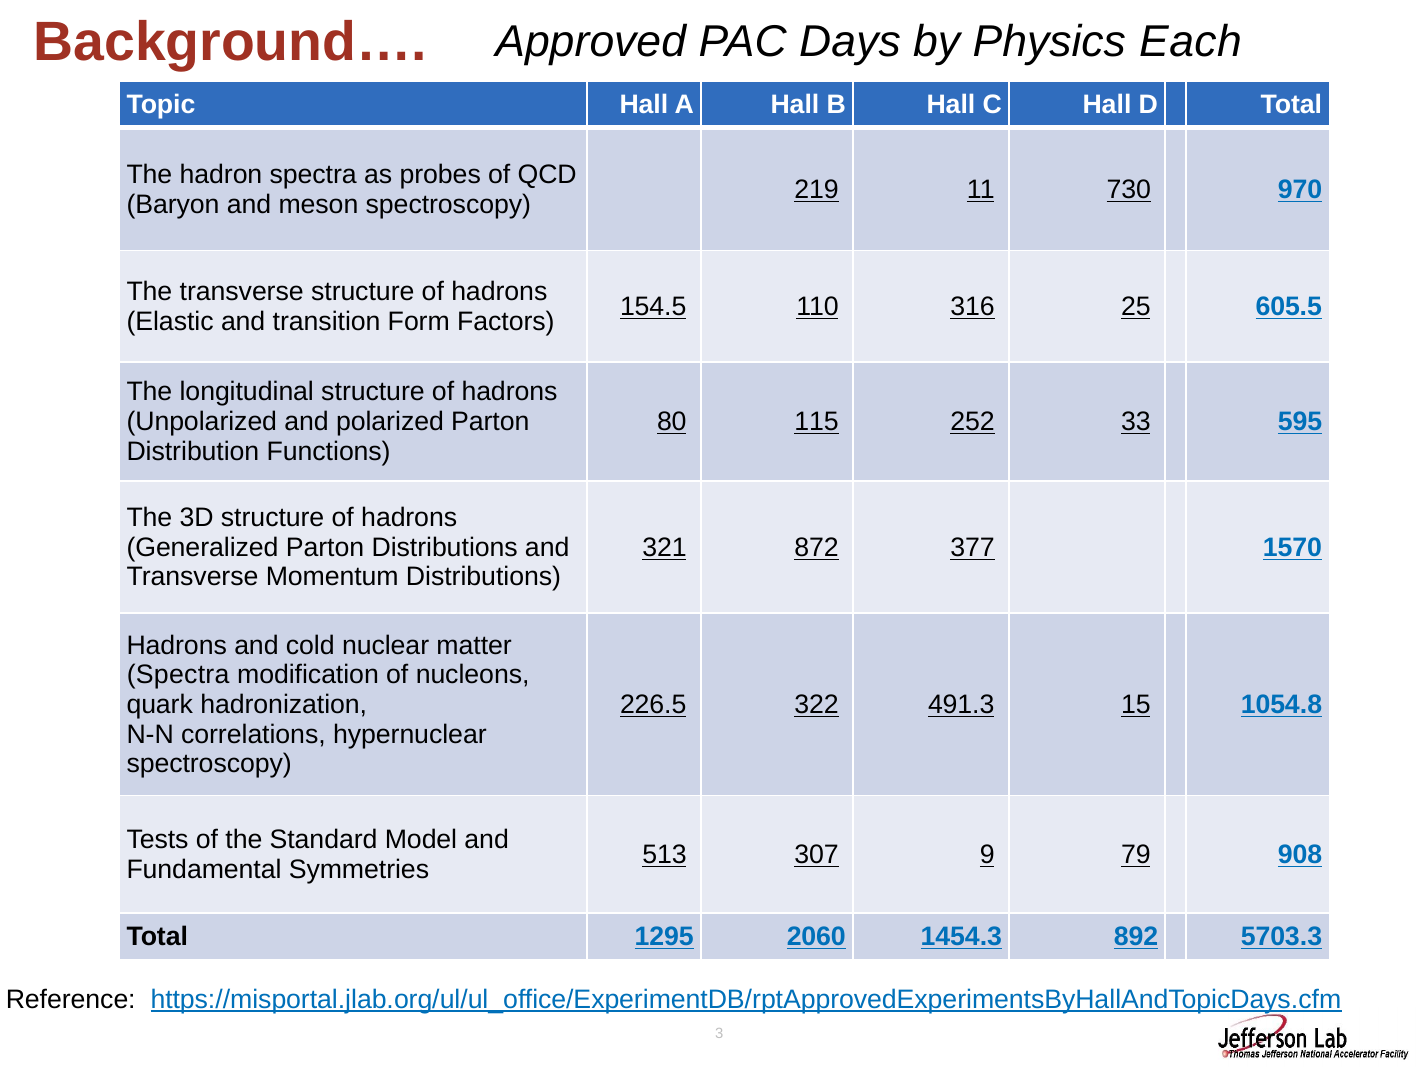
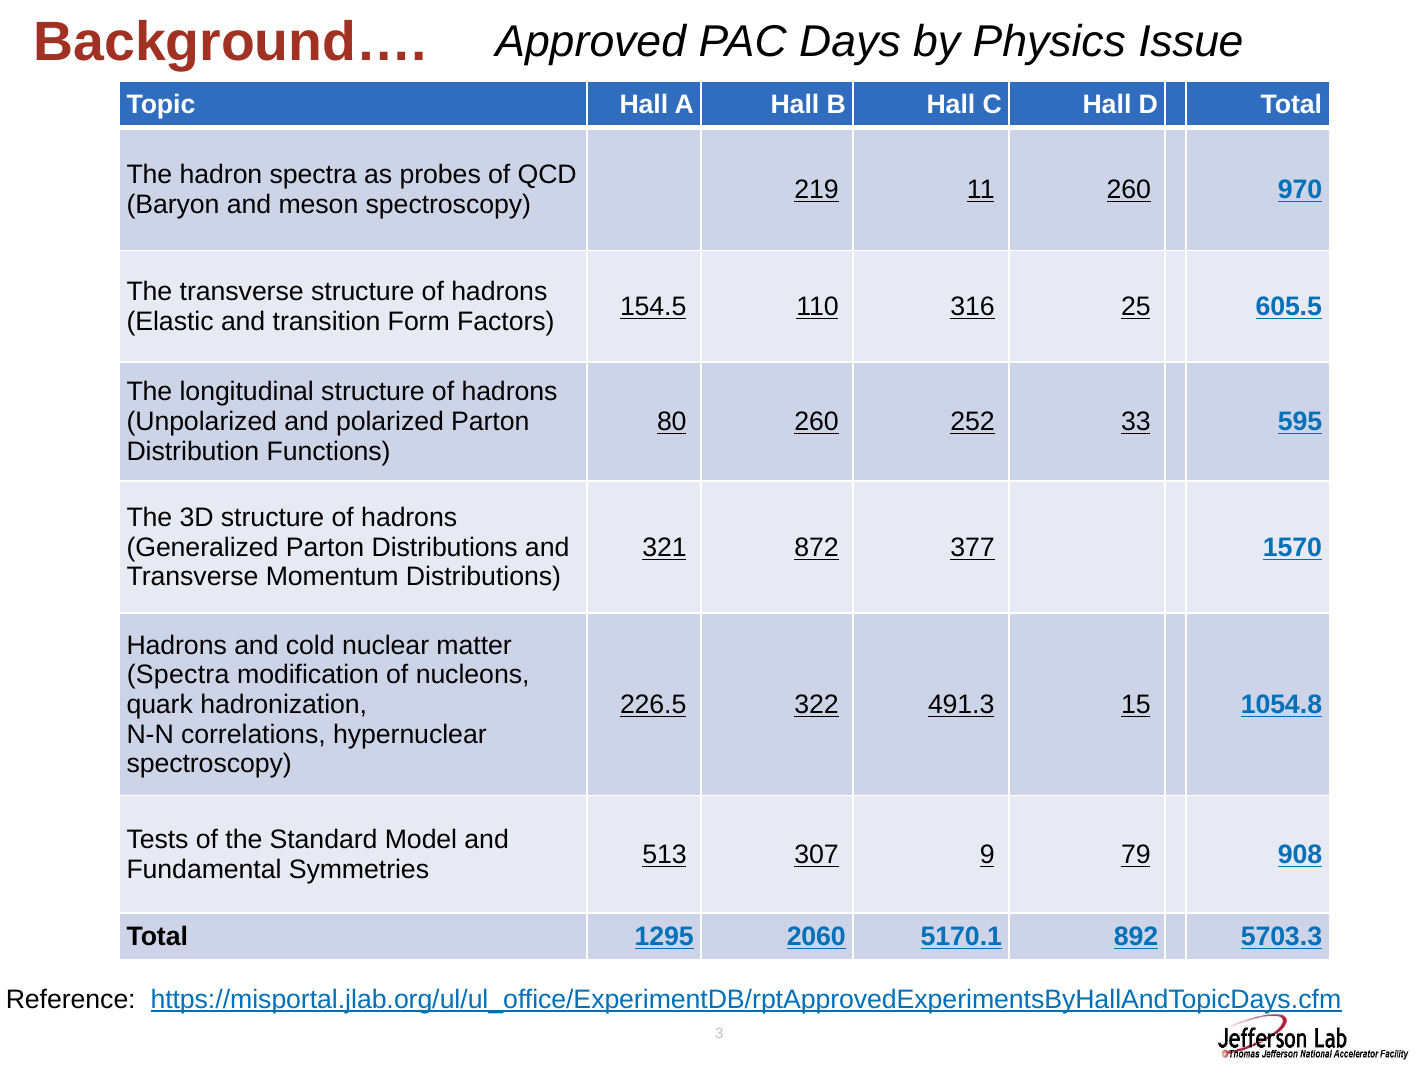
Each: Each -> Issue (1191, 42)
11 730: 730 -> 260 (1129, 189)
80 115: 115 -> 260 (817, 422)
1454.3: 1454.3 -> 5170.1 (961, 937)
